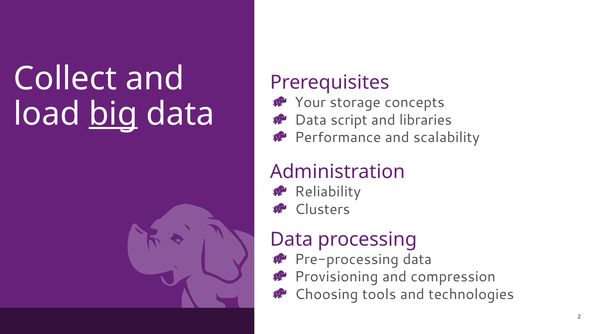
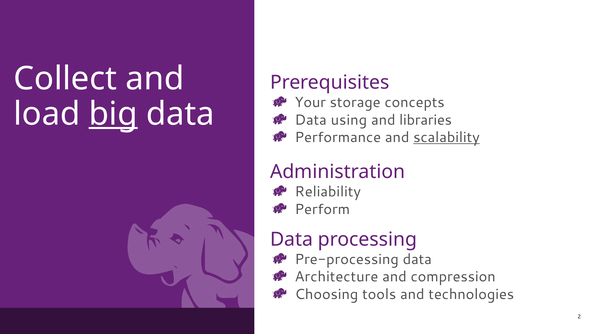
script: script -> using (349, 120)
scalability underline: none -> present (447, 137)
Clusters: Clusters -> Perform (322, 209)
Provisioning: Provisioning -> Architecture (336, 277)
